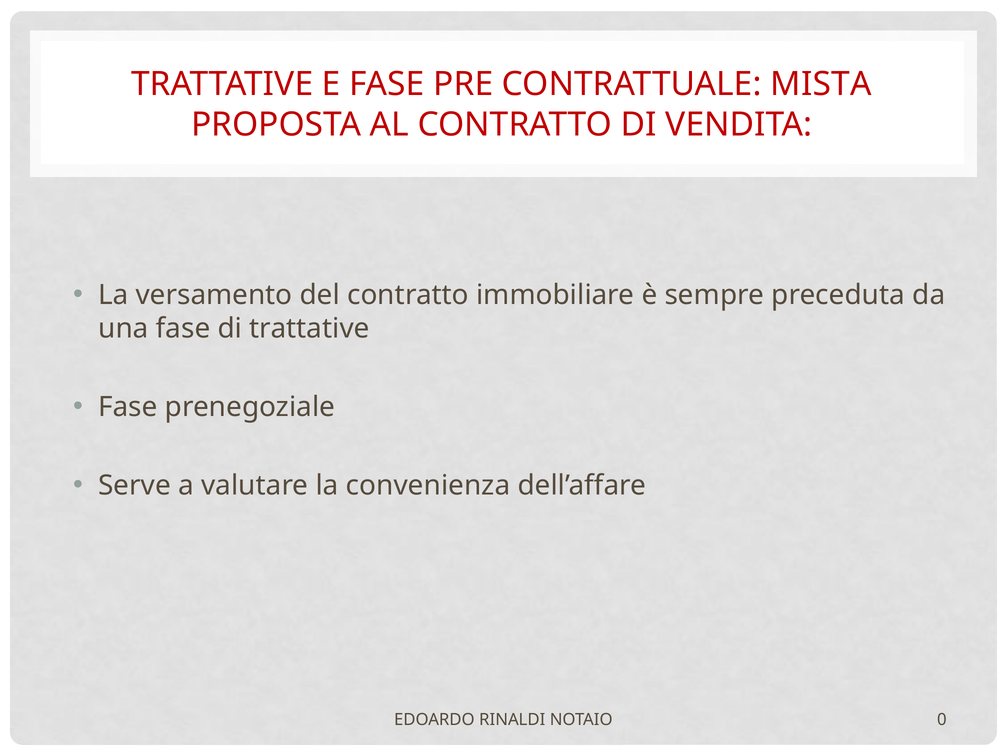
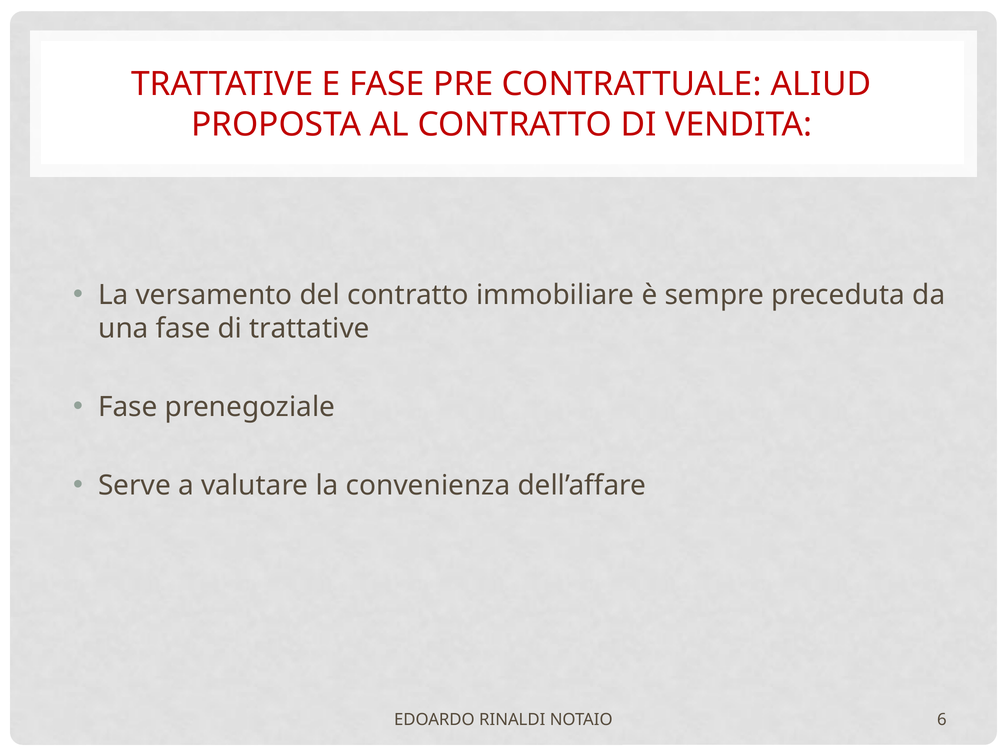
MISTA: MISTA -> ALIUD (821, 84)
0: 0 -> 6 (942, 720)
